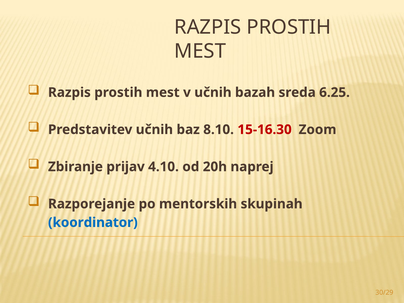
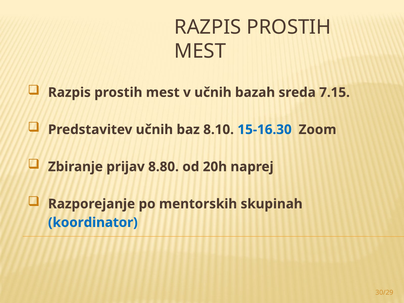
6.25: 6.25 -> 7.15 (335, 92)
15-16.30 colour: red -> blue (265, 130)
4.10: 4.10 -> 8.80 (164, 167)
